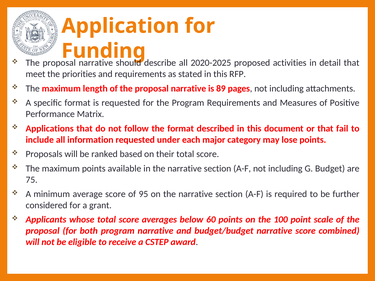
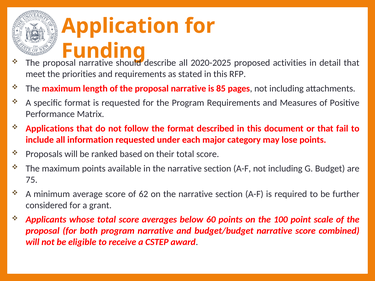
89: 89 -> 85 (221, 89)
95: 95 -> 62 (143, 194)
